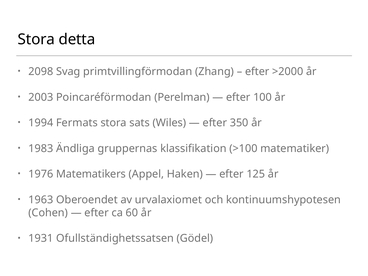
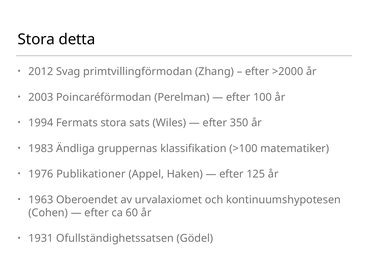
2098: 2098 -> 2012 (41, 72)
Matematikers: Matematikers -> Publikationer (91, 174)
